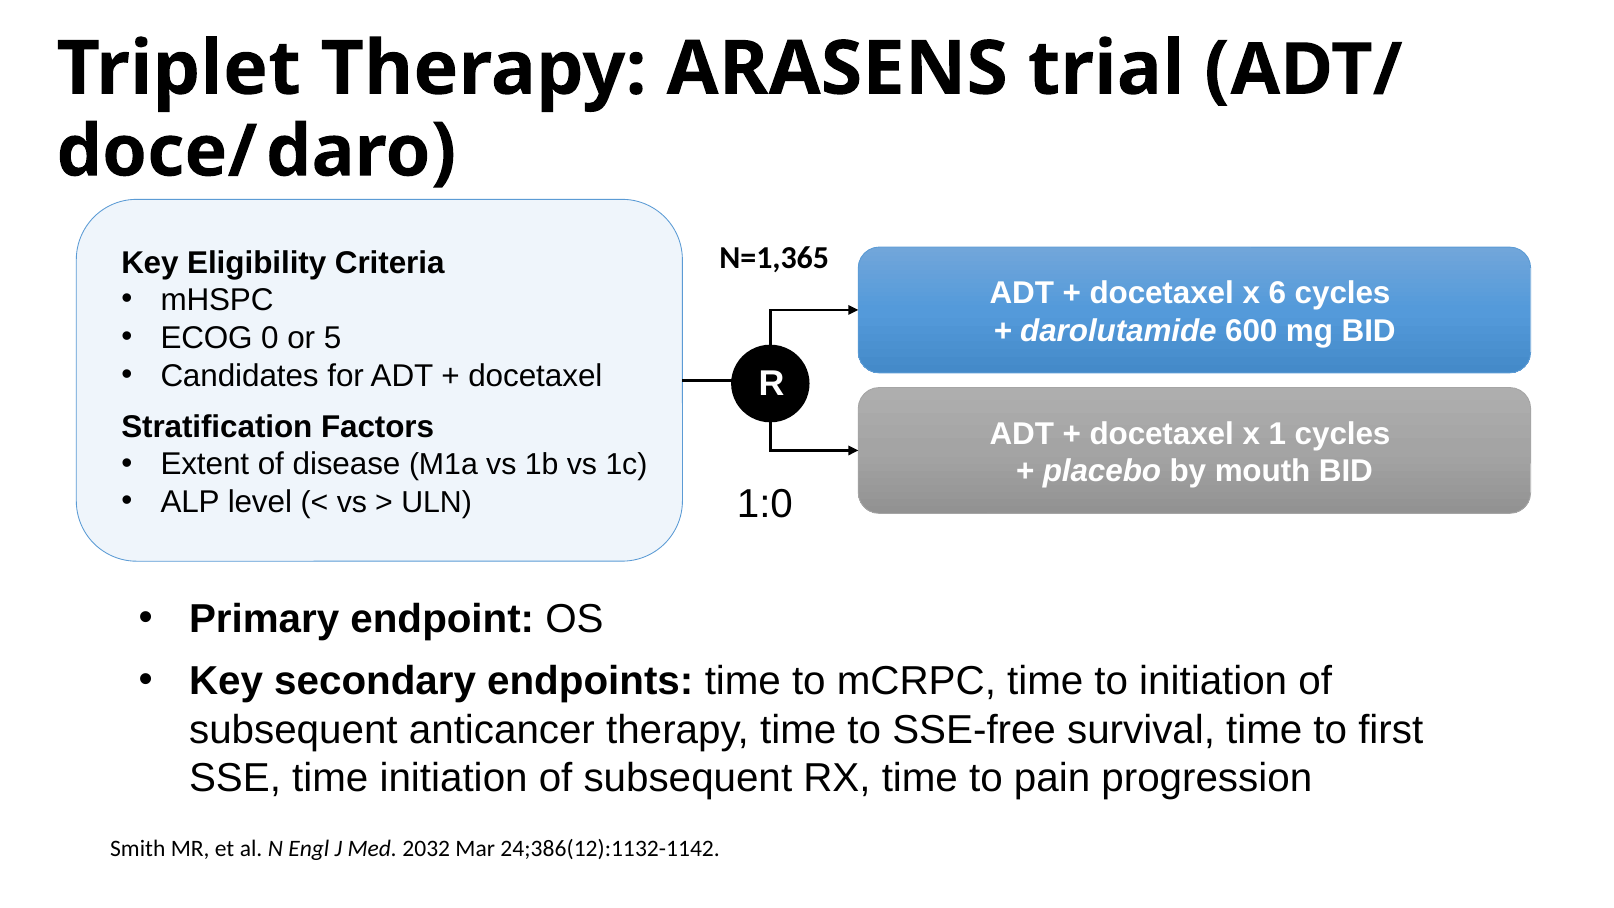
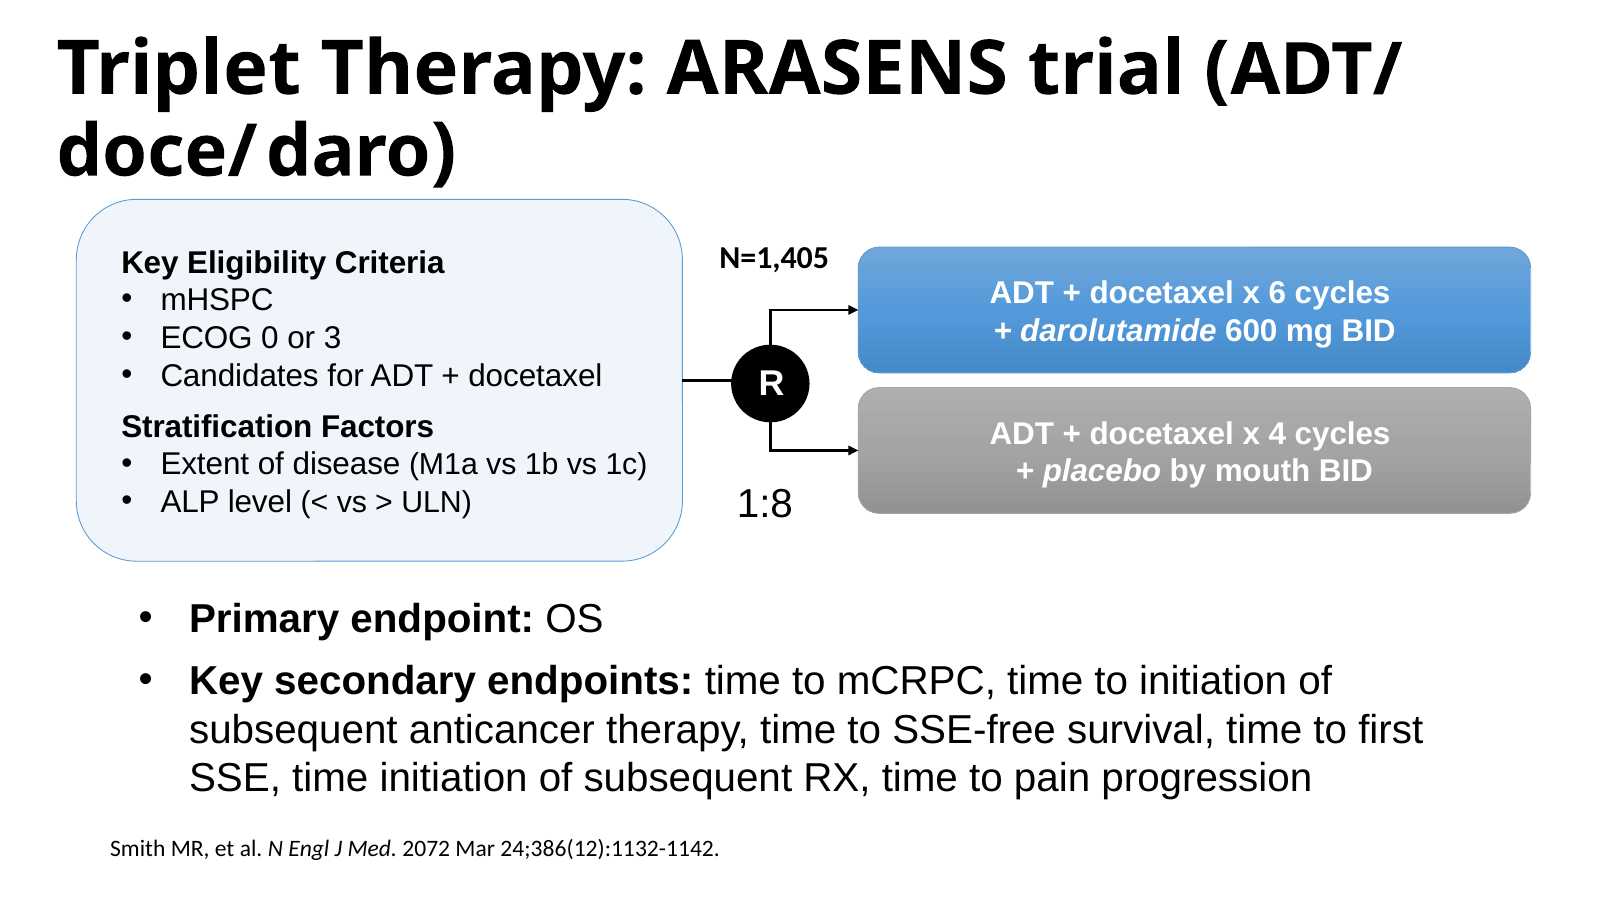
N=1,365: N=1,365 -> N=1,405 (774, 258)
5: 5 -> 3 (333, 338)
1: 1 -> 4 (1277, 434)
1:0: 1:0 -> 1:8 (765, 505)
2032: 2032 -> 2072 (426, 849)
